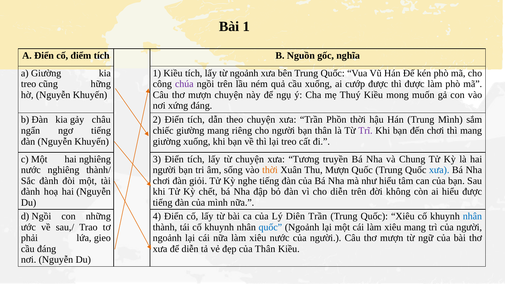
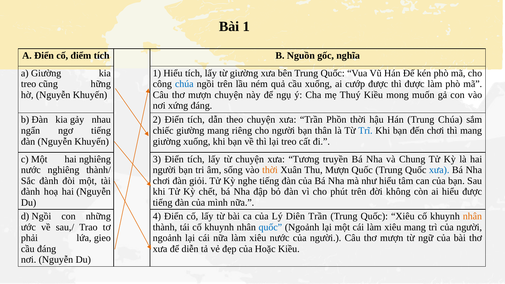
1 Kiều: Kiều -> Hiểu (173, 73)
từ ngoảnh: ngoảnh -> giường (244, 73)
chúa colour: purple -> blue (184, 84)
châu: châu -> nhau (101, 120)
Trung Mình: Mình -> Chúa (450, 120)
Trĩ colour: purple -> blue (365, 131)
cho diễn: diễn -> phút (339, 192)
nhân colour: blue -> orange (472, 216)
của Thân: Thân -> Hoặc (265, 249)
